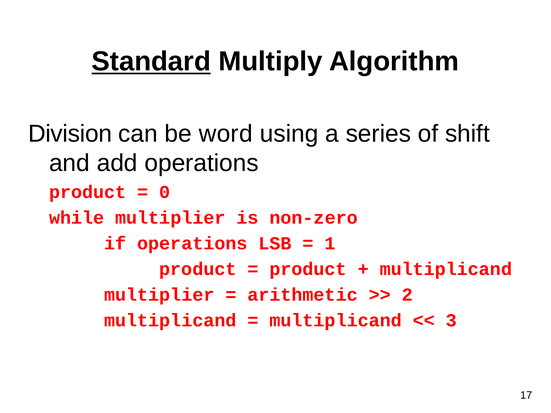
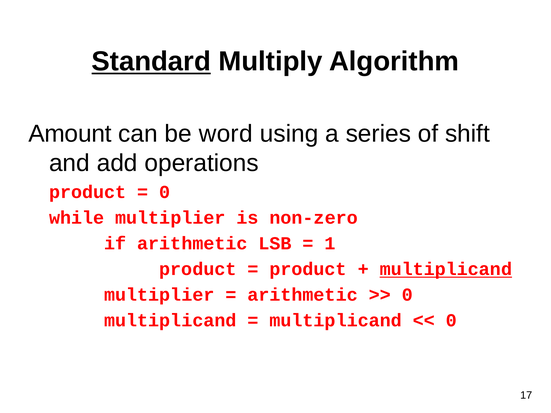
Division: Division -> Amount (70, 134)
if operations: operations -> arithmetic (192, 244)
multiplicand underline: none -> present (446, 269)
2: 2 -> 0 (407, 295)
3: 3 -> 0 (451, 321)
